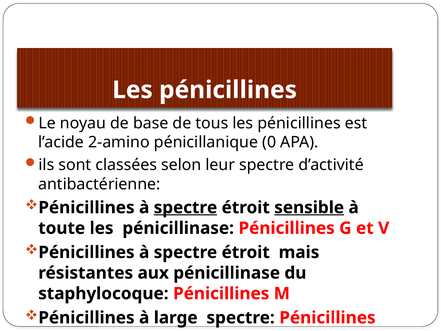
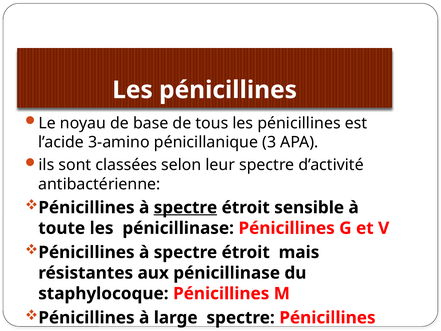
2-amino: 2-amino -> 3-amino (119, 142)
0: 0 -> 3 (269, 142)
sensible underline: present -> none (309, 207)
